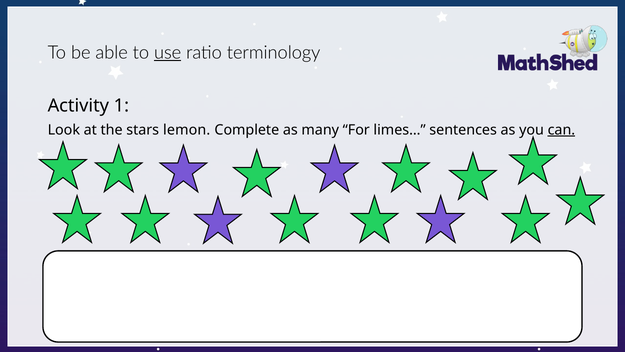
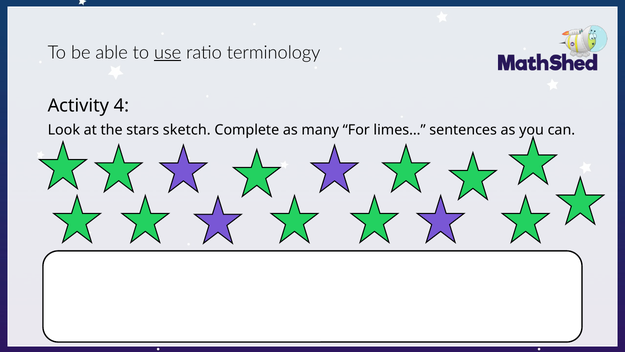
1: 1 -> 4 (121, 106)
lemon: lemon -> sketch (187, 130)
can underline: present -> none (561, 130)
